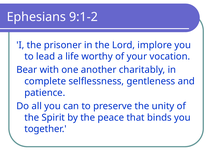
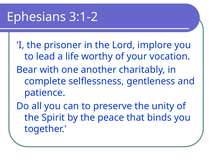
9:1-2: 9:1-2 -> 3:1-2 (84, 17)
